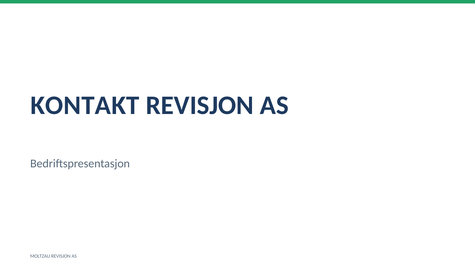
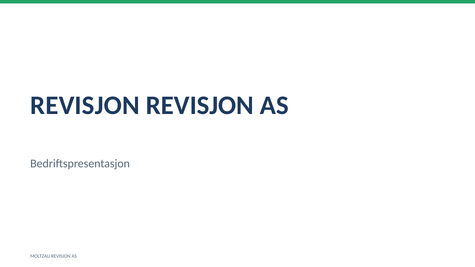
KONTAKT: KONTAKT -> REVISJON (85, 105)
